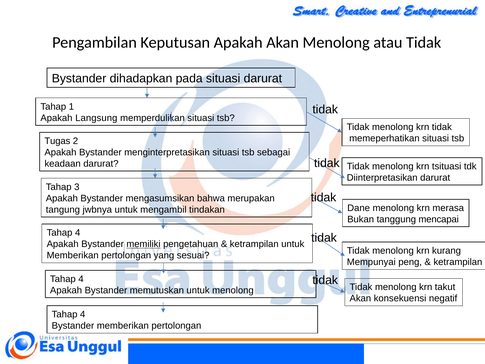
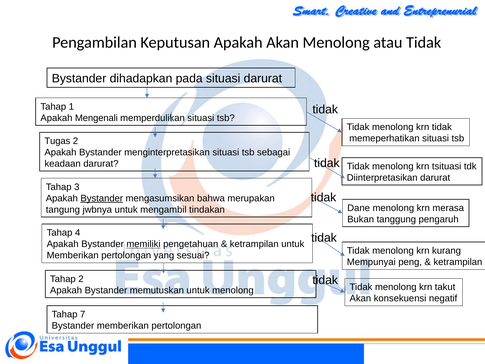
Langsung: Langsung -> Mengenali (96, 118)
Bystander underline: none -> present (102, 198)
mencapai: mencapai -> pengaruh (439, 219)
4: 4 -> 2 (81, 279)
4: 4 -> 7 (83, 314)
